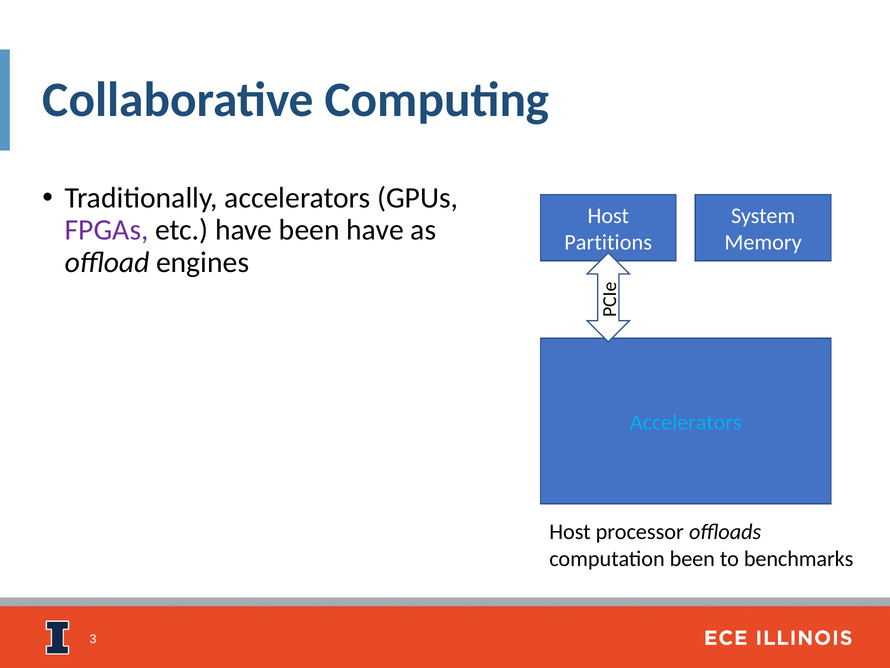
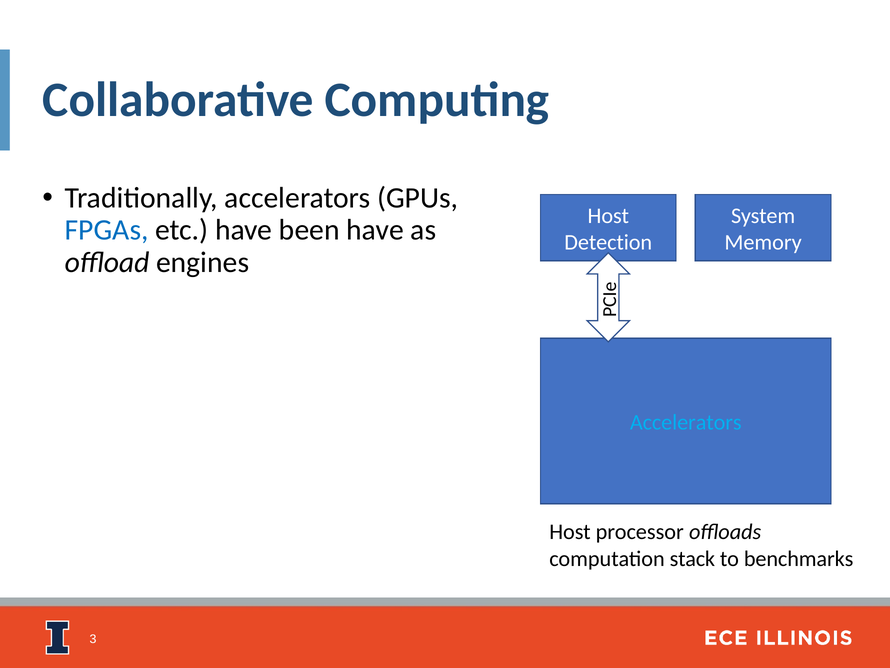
FPGAs colour: purple -> blue (107, 230)
Partitions: Partitions -> Detection (608, 242)
computation been: been -> stack (692, 558)
